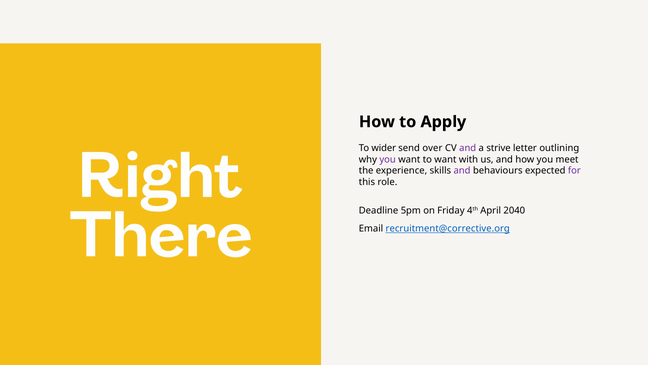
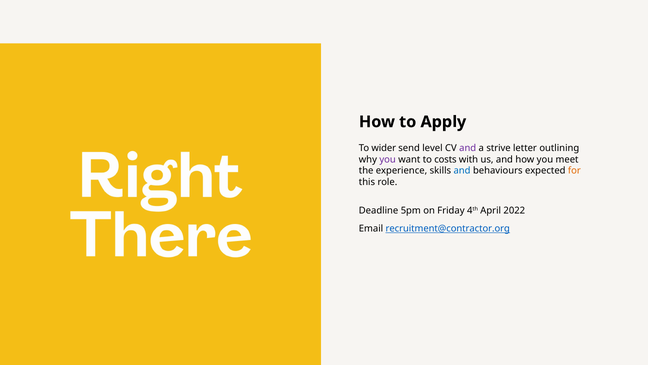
over: over -> level (432, 148)
to want: want -> costs (445, 159)
and colour: purple -> blue (462, 171)
for colour: purple -> orange (574, 171)
2040: 2040 -> 2022 (514, 210)
recruitment@corrective.org: recruitment@corrective.org -> recruitment@contractor.org (448, 228)
